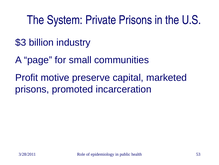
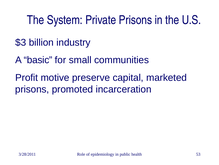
page: page -> basic (38, 60)
